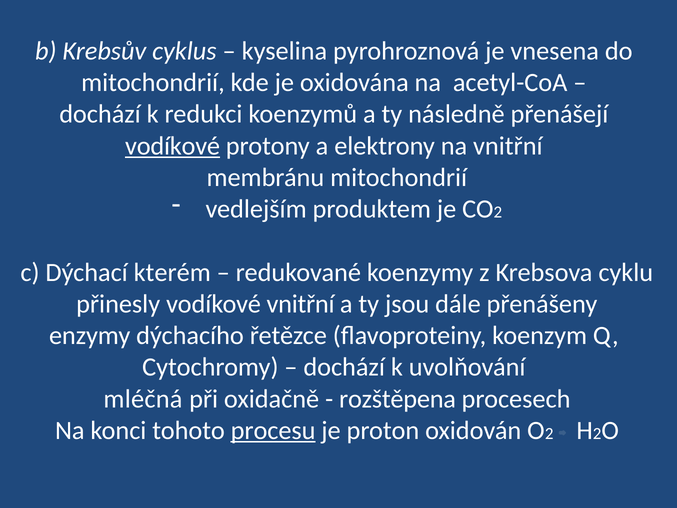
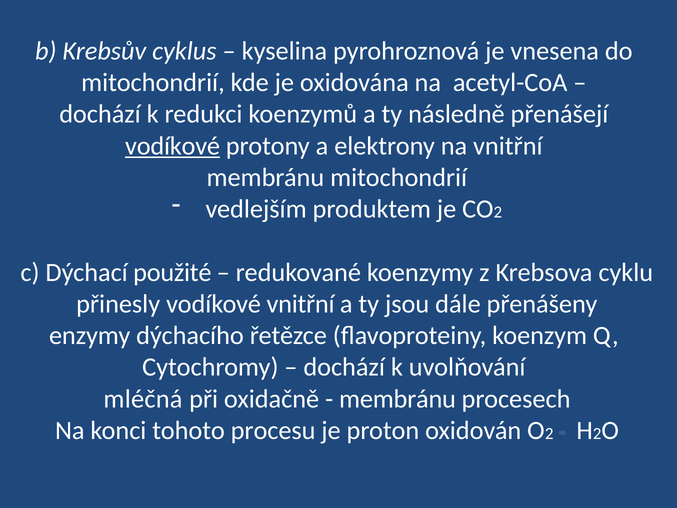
kterém: kterém -> použité (172, 272)
rozštěpena: rozštěpena -> membránu (398, 399)
procesu underline: present -> none (273, 430)
